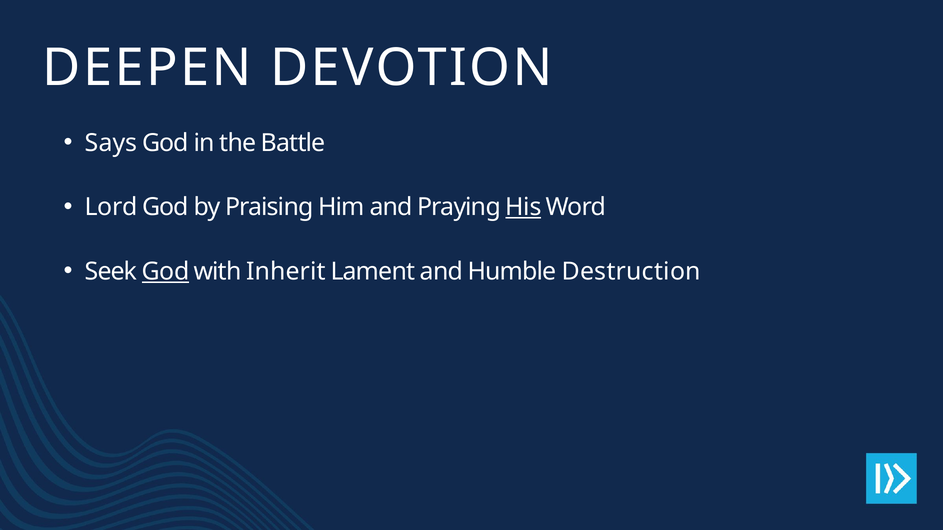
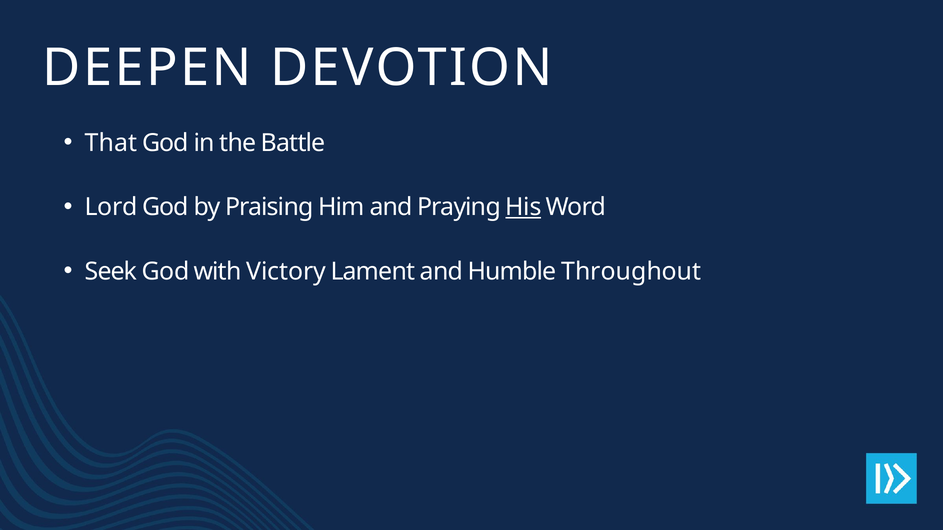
Says: Says -> That (111, 143)
God underline: present -> none (166, 272)
Inherit: Inherit -> Victory (286, 272)
Destruction: Destruction -> Throughout (631, 272)
